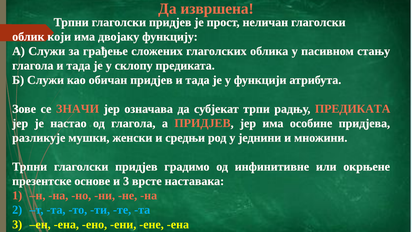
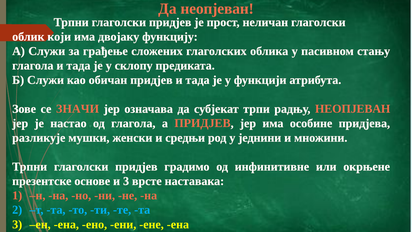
Да извршена: извршена -> неопјеван (217, 9)
радњу ПРЕДИКАТА: ПРЕДИКАТА -> НЕОПЈЕВАН (353, 109)
